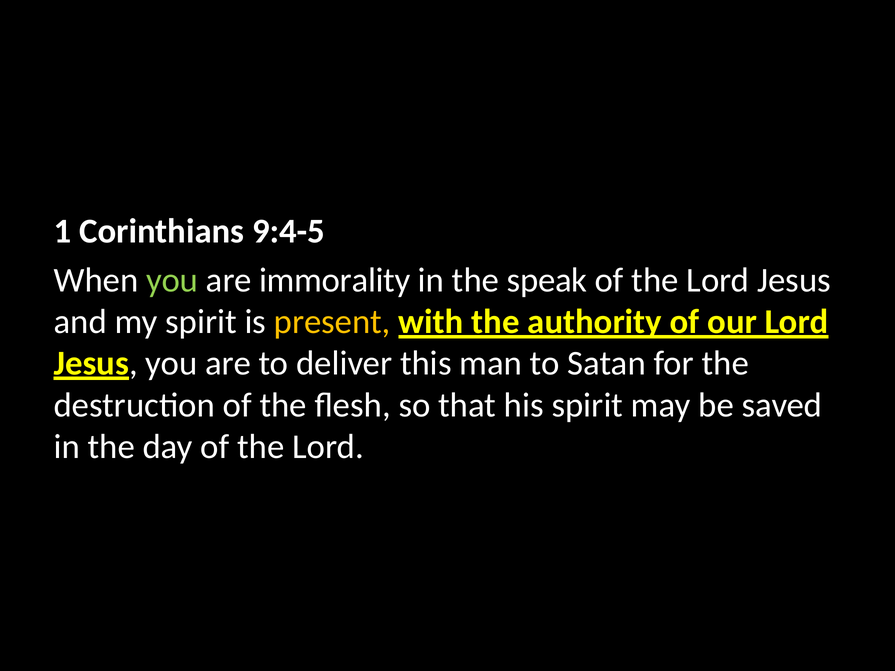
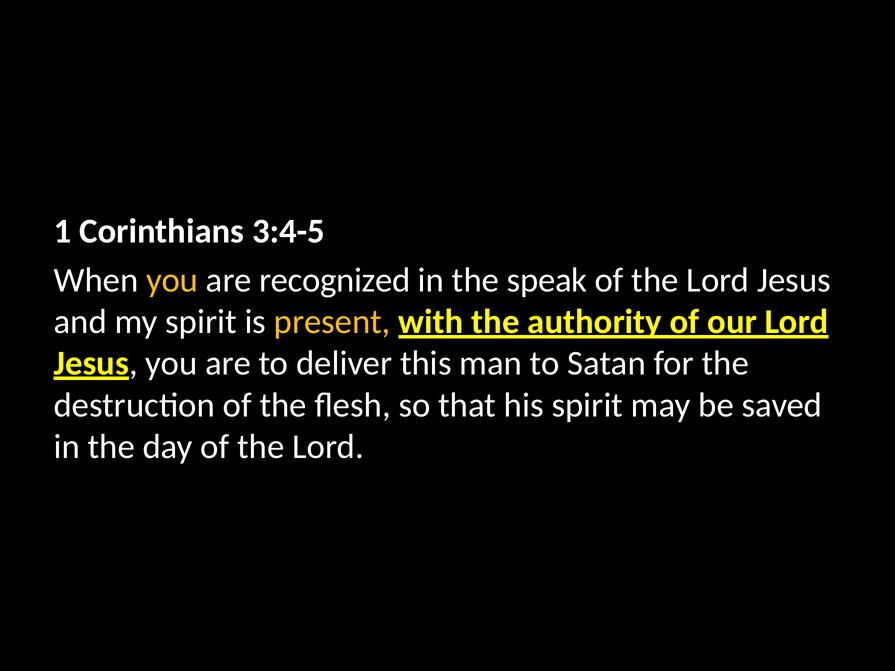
9:4-5: 9:4-5 -> 3:4-5 (289, 232)
you colour: light green -> yellow (172, 280)
immorality: immorality -> recognized (335, 280)
